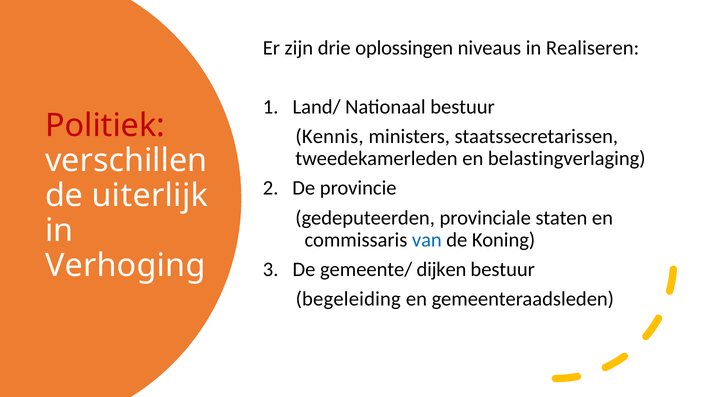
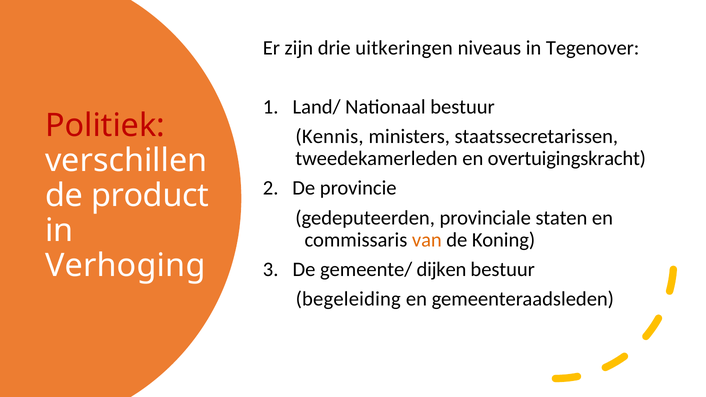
oplossingen: oplossingen -> uitkeringen (404, 48)
Realiseren: Realiseren -> Tegenover (593, 48)
belastingverlaging: belastingverlaging -> overtuigingskracht (567, 159)
uiterlijk: uiterlijk -> product (150, 196)
van colour: blue -> orange (427, 240)
